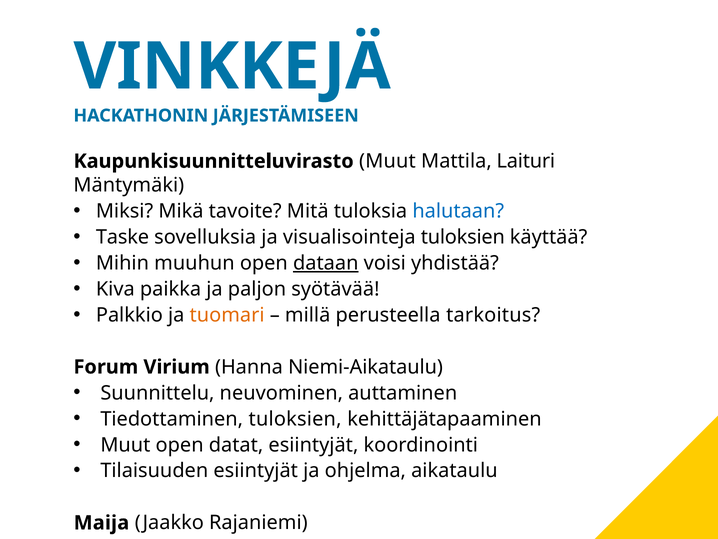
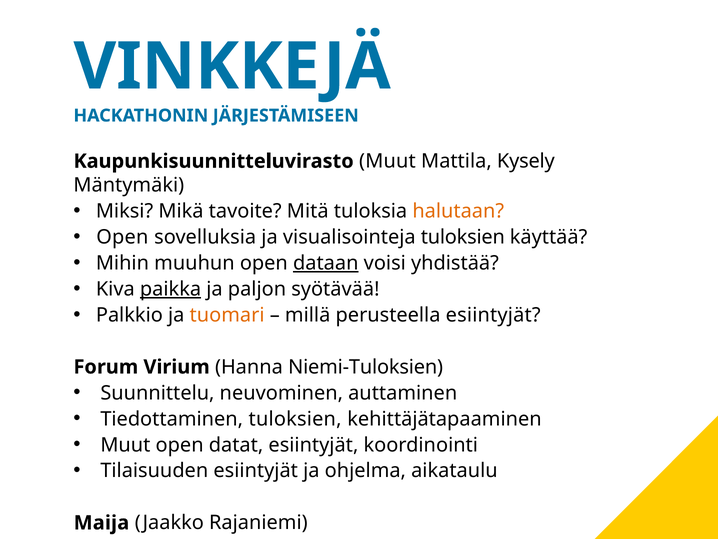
Laituri: Laituri -> Kysely (526, 161)
halutaan colour: blue -> orange (458, 211)
Taske: Taske -> Open (122, 237)
paikka underline: none -> present (171, 289)
perusteella tarkoitus: tarkoitus -> esiintyjät (493, 315)
Niemi-Aikataulu: Niemi-Aikataulu -> Niemi-Tuloksien (366, 367)
